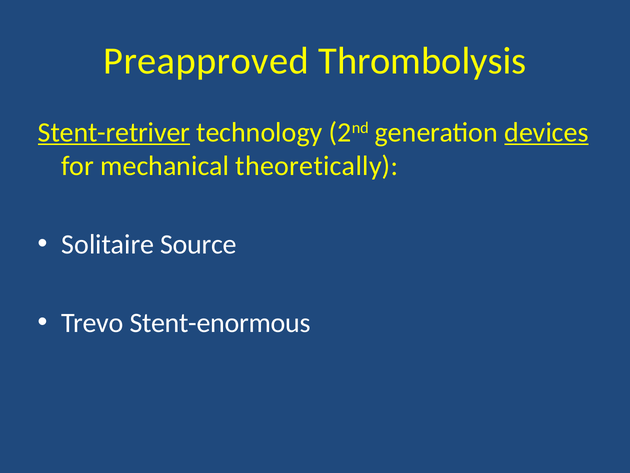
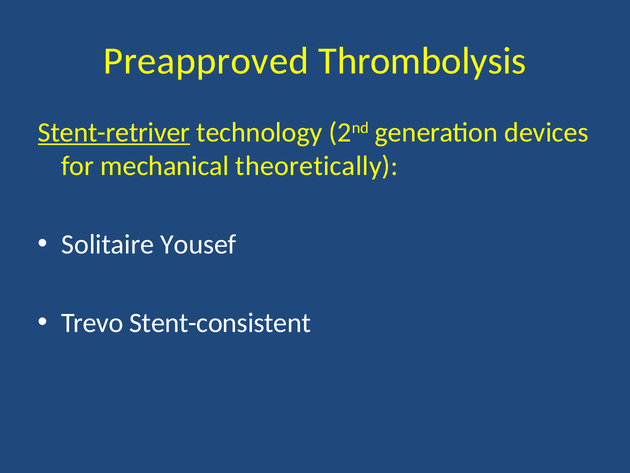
devices underline: present -> none (546, 132)
Source: Source -> Yousef (198, 244)
Stent-enormous: Stent-enormous -> Stent-consistent (220, 323)
